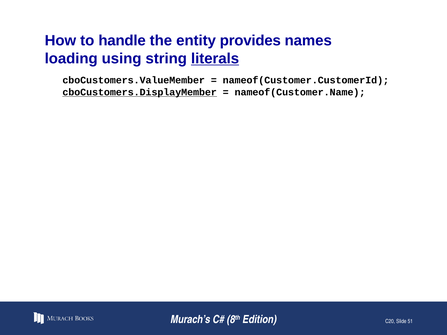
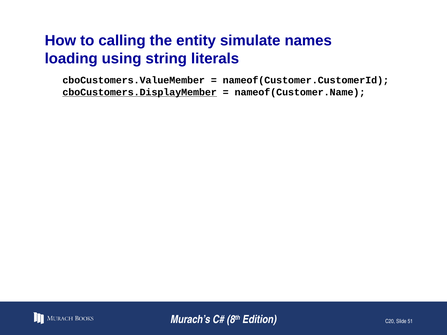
handle: handle -> calling (122, 41)
provides: provides -> simulate (250, 41)
literals underline: present -> none (215, 59)
